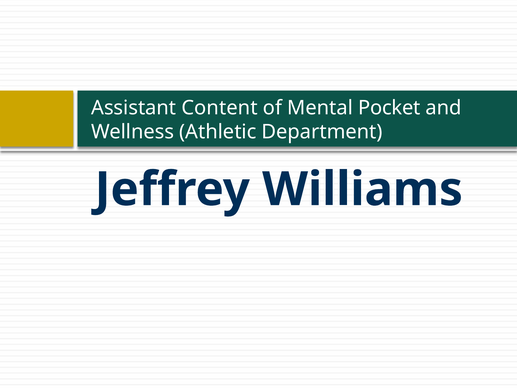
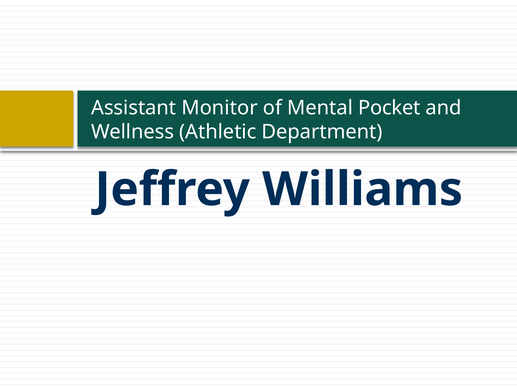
Content: Content -> Monitor (220, 108)
